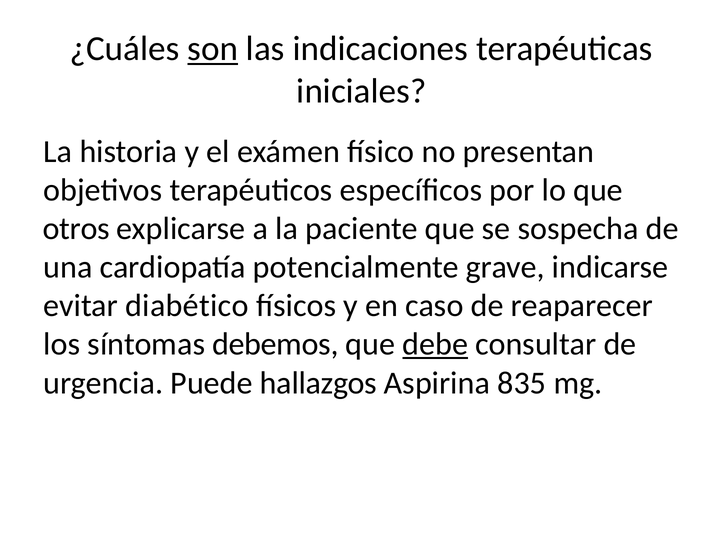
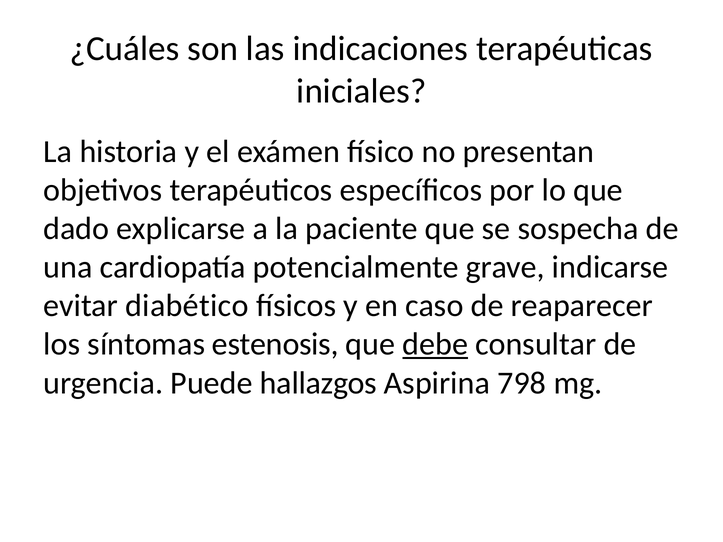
son underline: present -> none (213, 49)
otros: otros -> dado (76, 229)
debemos: debemos -> estenosis (275, 345)
835: 835 -> 798 (522, 383)
